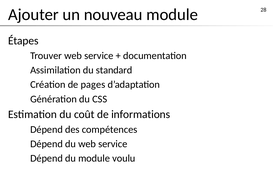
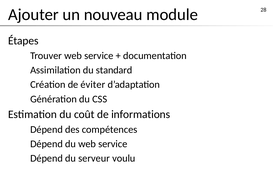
pages: pages -> éviter (93, 84)
du module: module -> serveur (94, 158)
